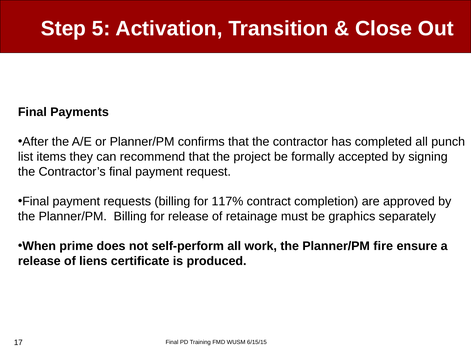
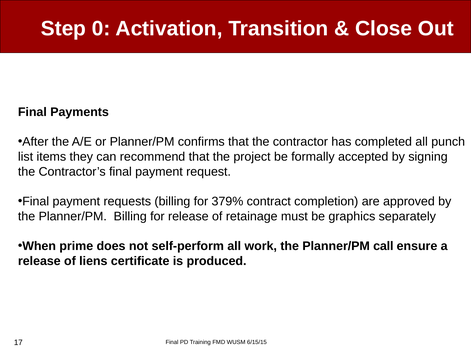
5: 5 -> 0 (101, 29)
117%: 117% -> 379% (227, 202)
fire: fire -> call (383, 246)
